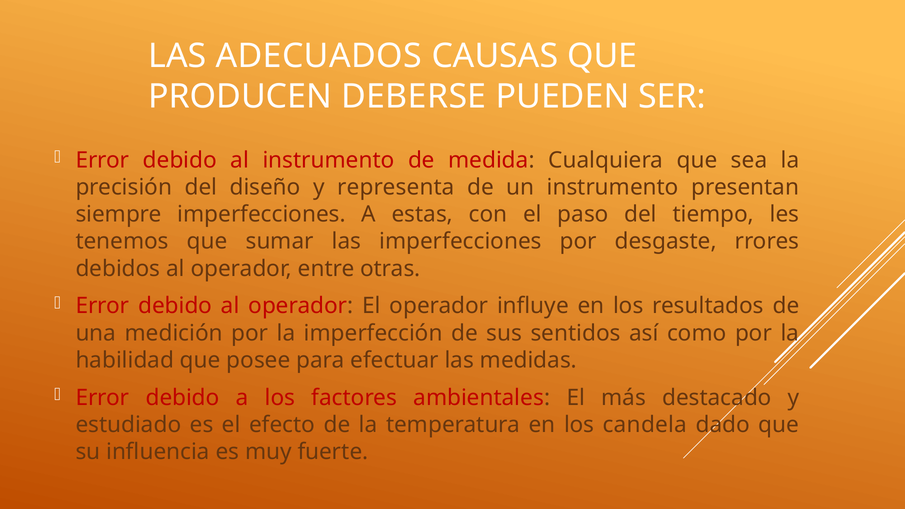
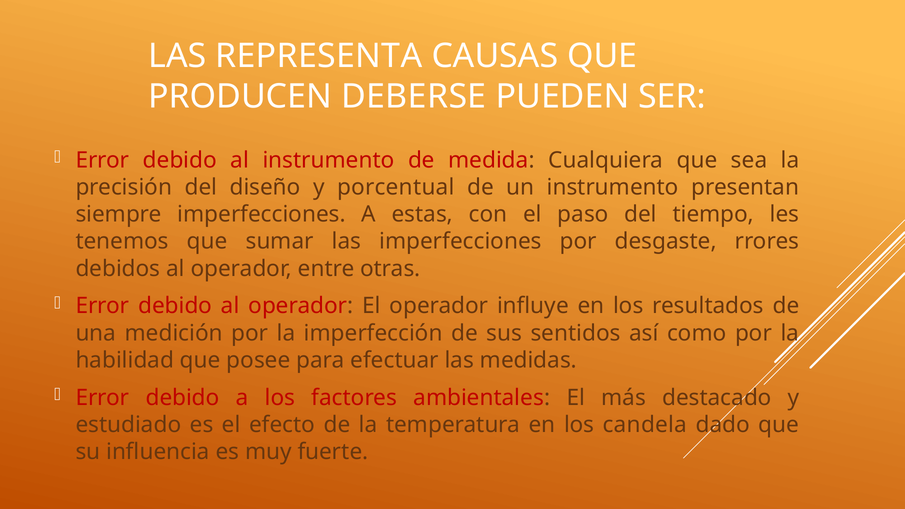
ADECUADOS: ADECUADOS -> REPRESENTA (319, 56)
representa: representa -> porcentual (396, 187)
